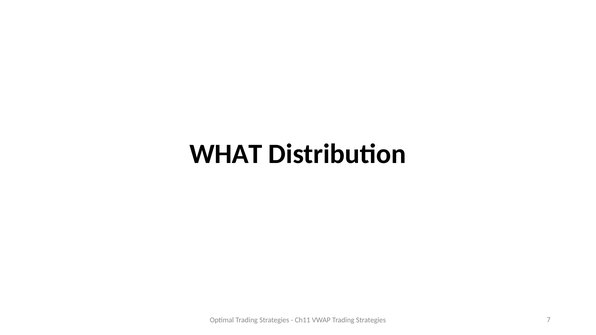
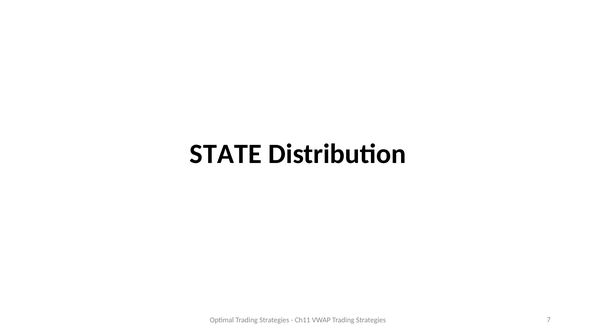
WHAT: WHAT -> STATE (226, 154)
